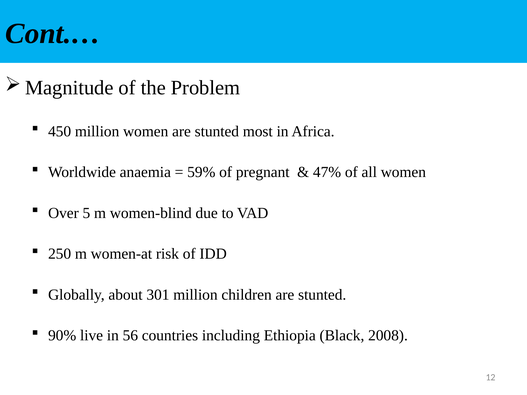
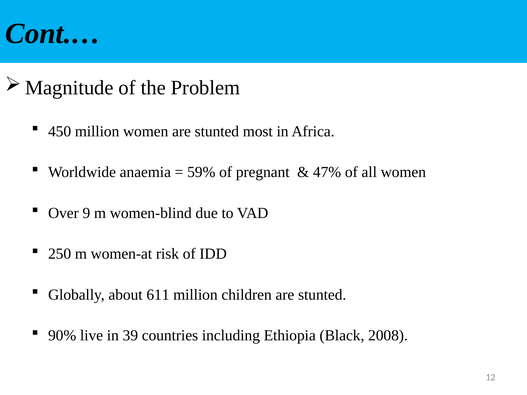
5: 5 -> 9 (86, 213)
301: 301 -> 611 (158, 295)
56: 56 -> 39 (130, 336)
